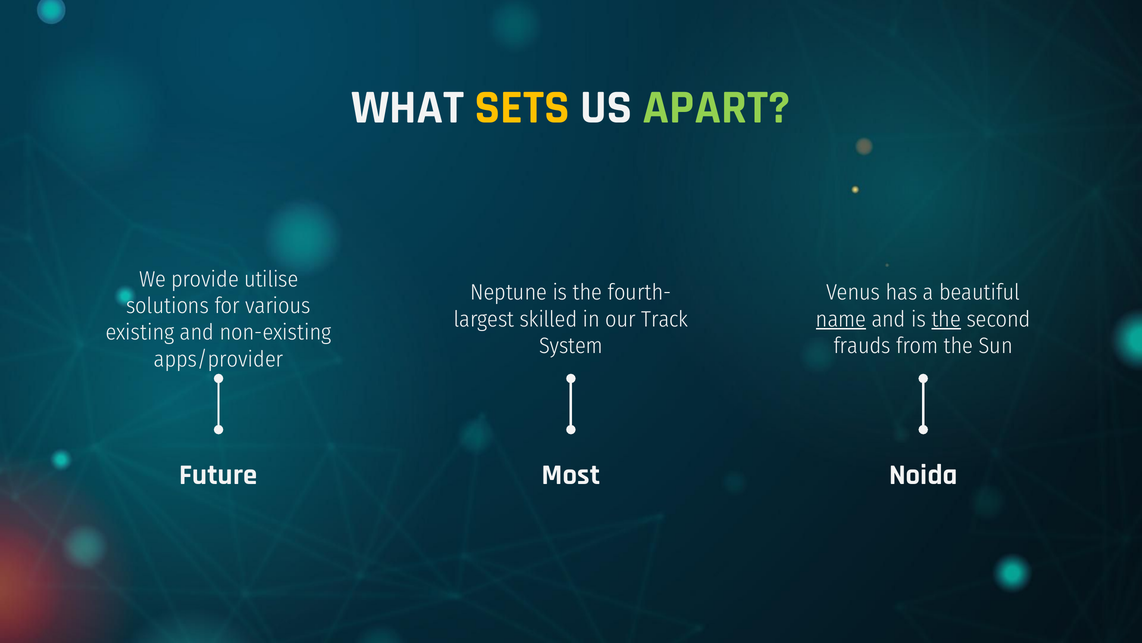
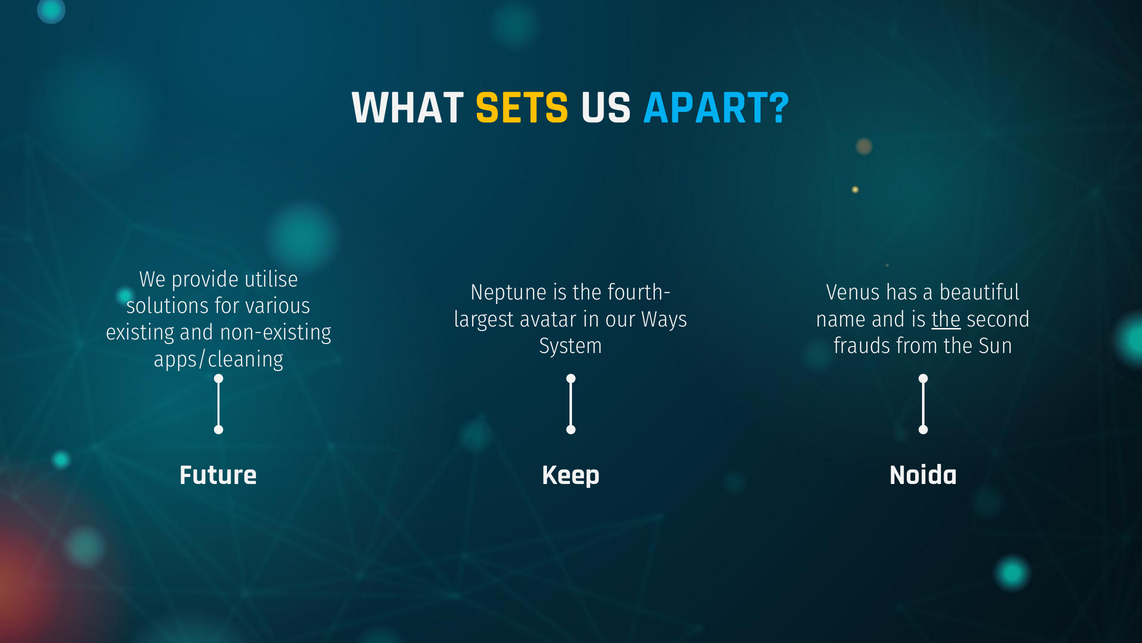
APART colour: light green -> light blue (717, 107)
skilled: skilled -> avatar (548, 319)
Track: Track -> Ways (665, 319)
name underline: present -> none (841, 319)
apps/provider: apps/provider -> apps/cleaning (219, 359)
Most: Most -> Keep (571, 474)
